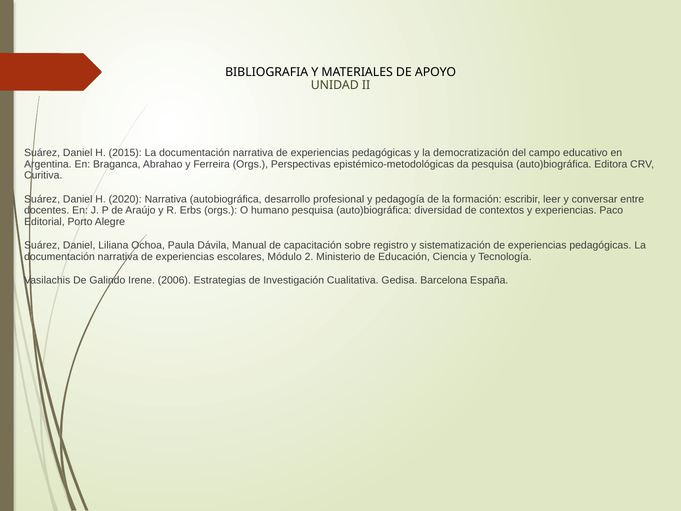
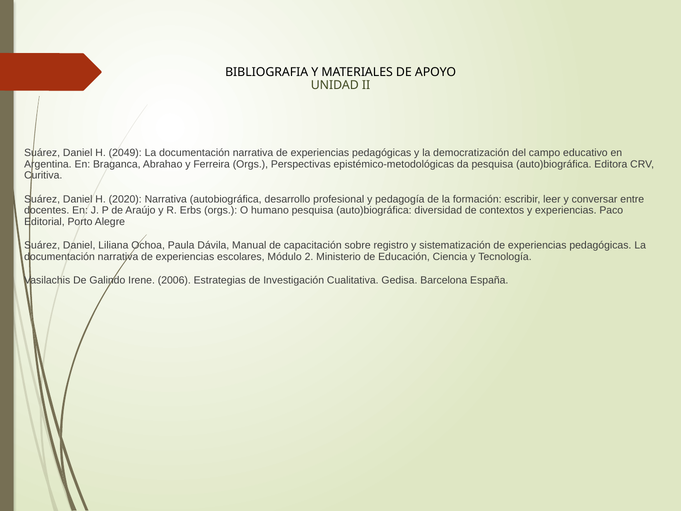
2015: 2015 -> 2049 (125, 153)
